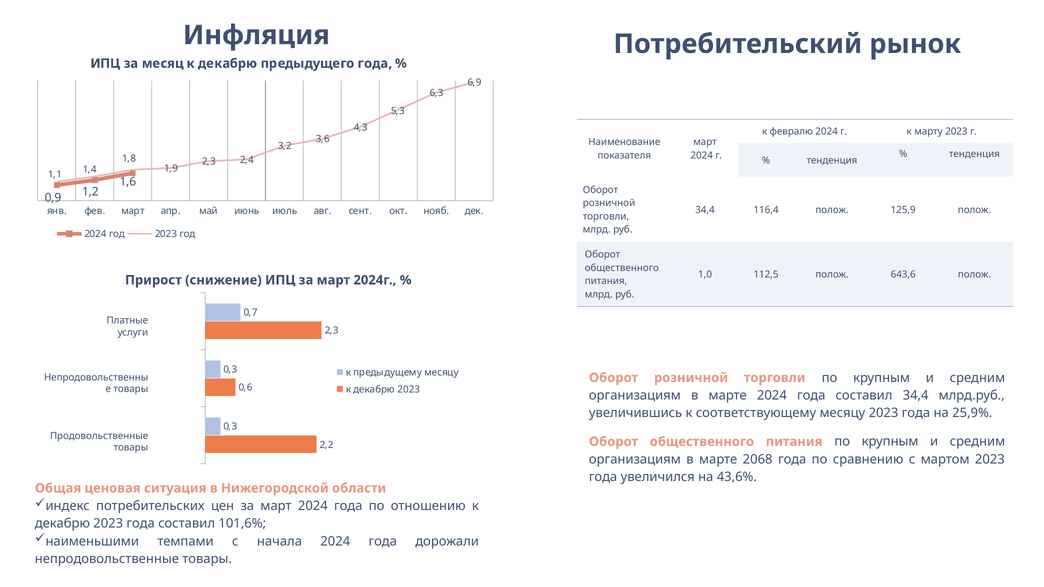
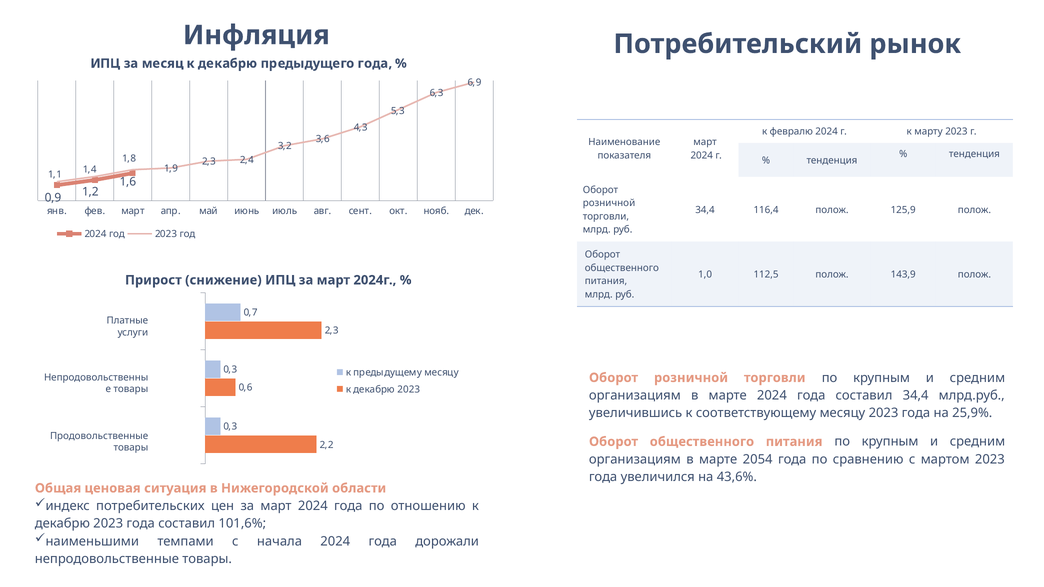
643,6: 643,6 -> 143,9 (903, 275)
2068: 2068 -> 2054 (758, 460)
